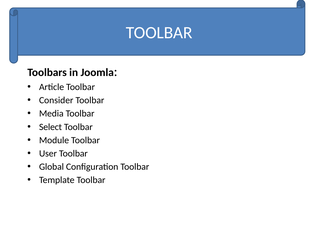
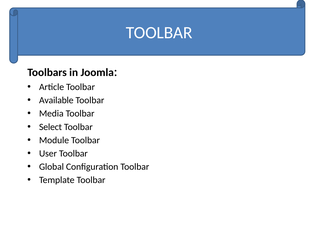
Consider: Consider -> Available (56, 100)
